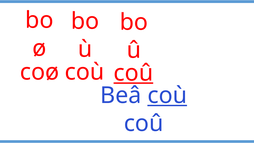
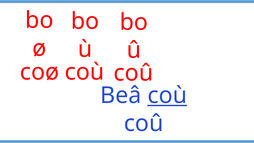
coû underline: present -> none (133, 73)
